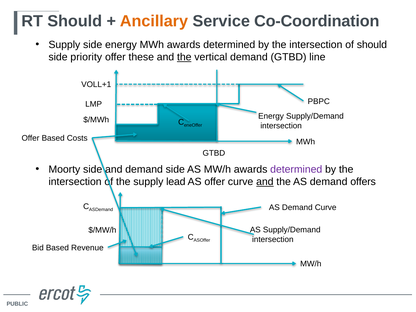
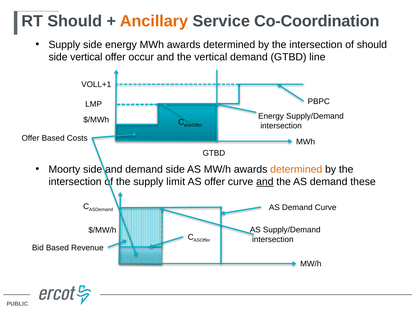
side priority: priority -> vertical (86, 57)
these: these -> occur (141, 57)
the underline: present -> none (184, 57)
determined colour: purple -> orange (296, 169)
lead: lead -> limit (176, 182)
offers: offers -> these (363, 182)
